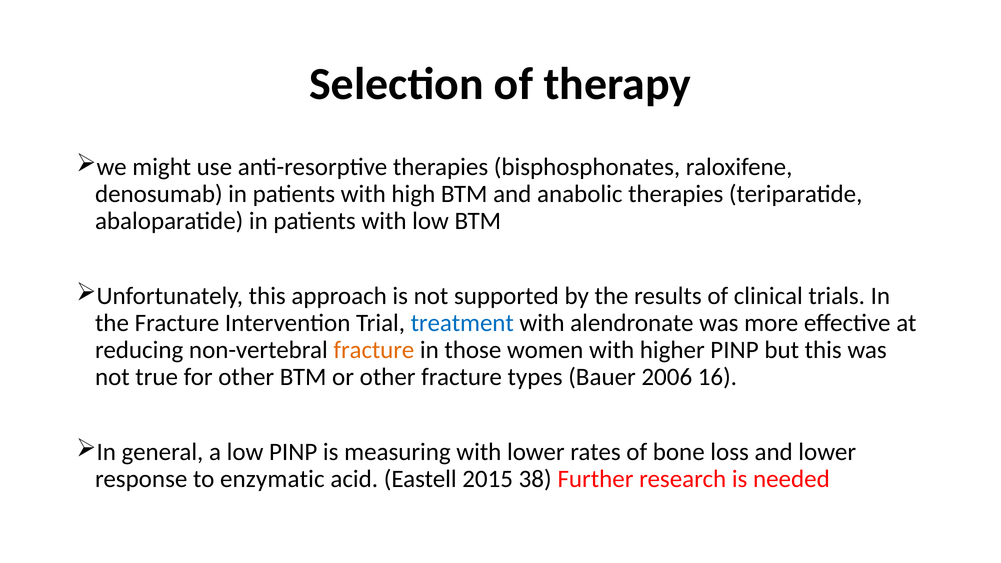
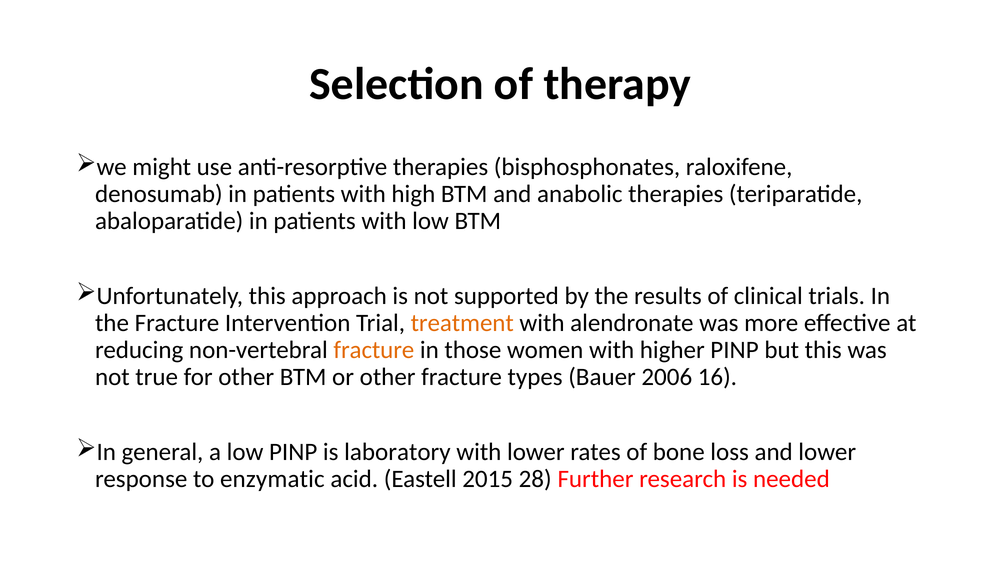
treatment colour: blue -> orange (462, 323)
measuring: measuring -> laboratory (397, 452)
38: 38 -> 28 (535, 479)
